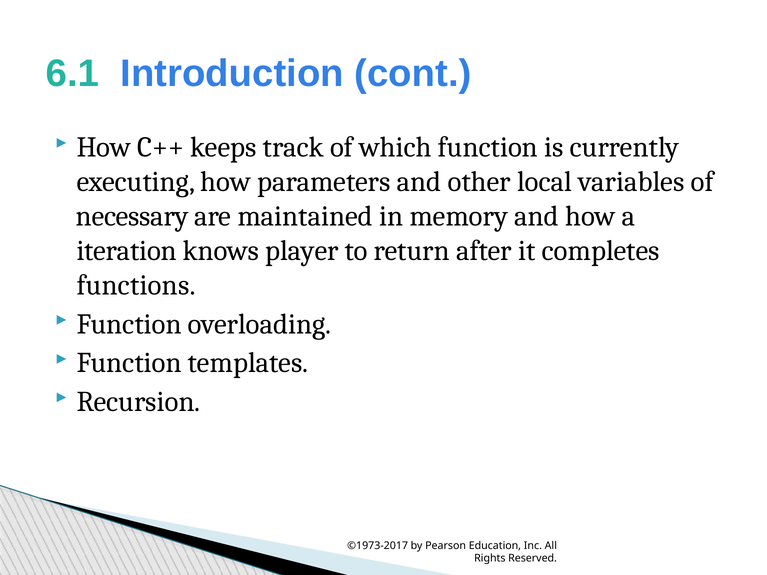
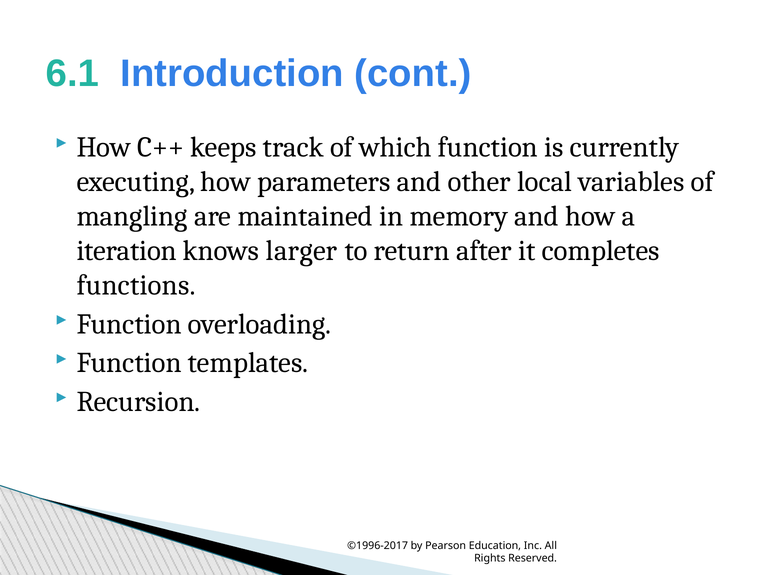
necessary: necessary -> mangling (132, 216)
player: player -> larger (302, 251)
©1973-2017: ©1973-2017 -> ©1996-2017 (378, 546)
